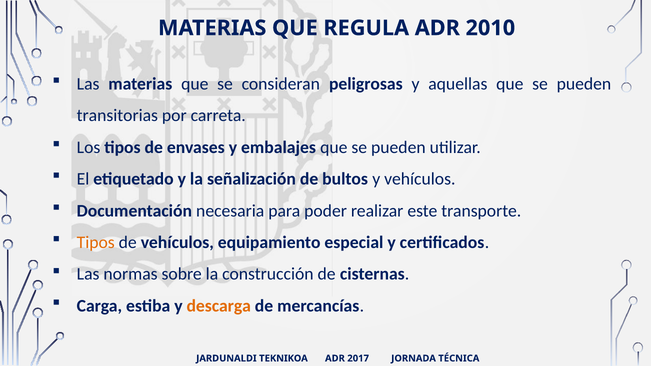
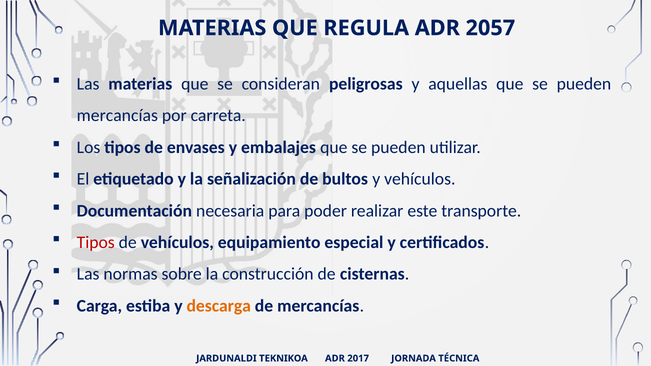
2010: 2010 -> 2057 (490, 28)
transitorias: transitorias -> mercancías (117, 116)
Tipos colour: orange -> red (96, 243)
